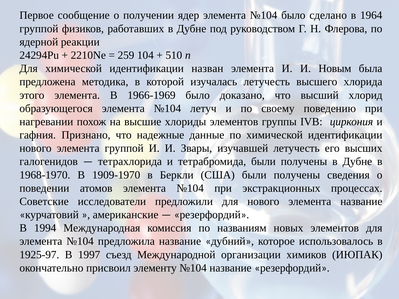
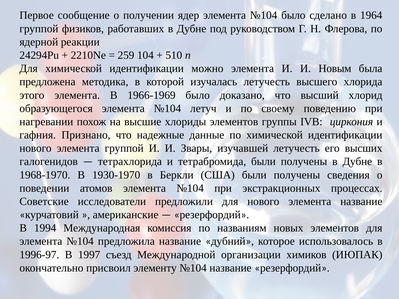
назван: назван -> можно (207, 69)
1909-1970: 1909-1970 -> 1930-1970 (116, 175)
1925-97: 1925-97 -> 1996-97 (39, 255)
